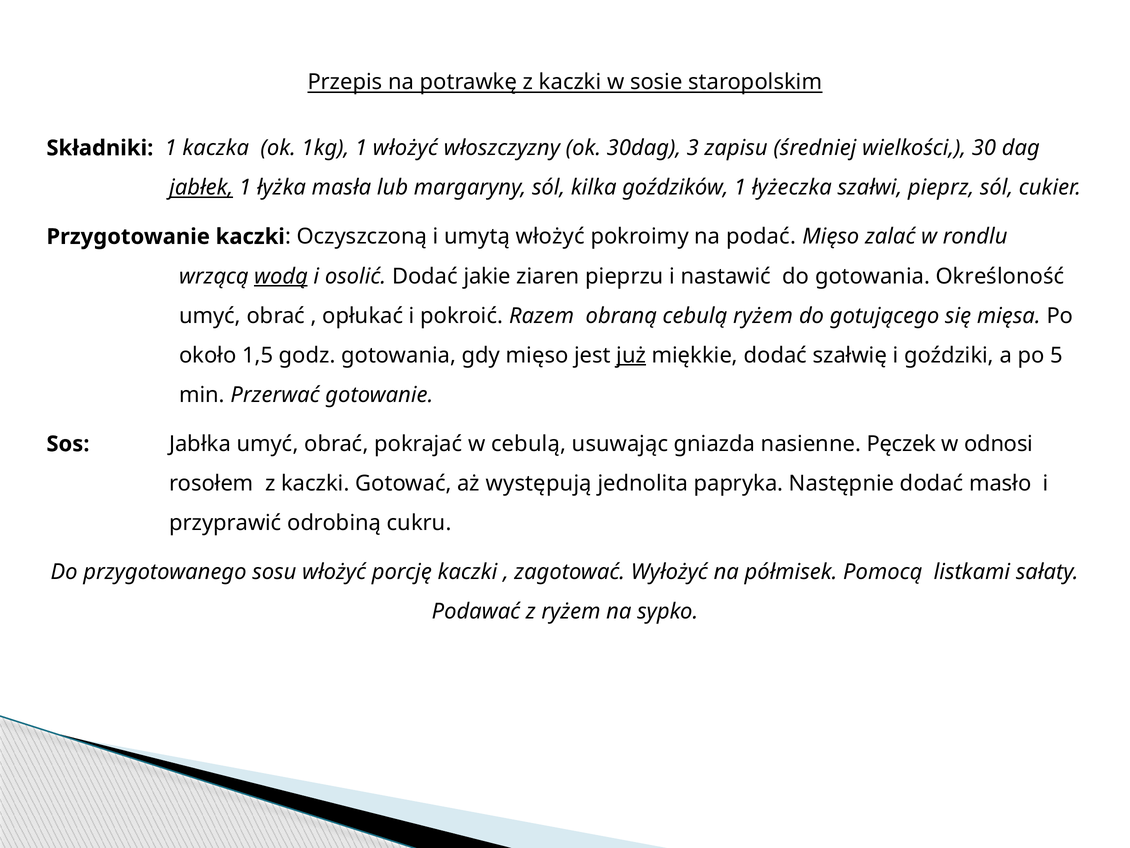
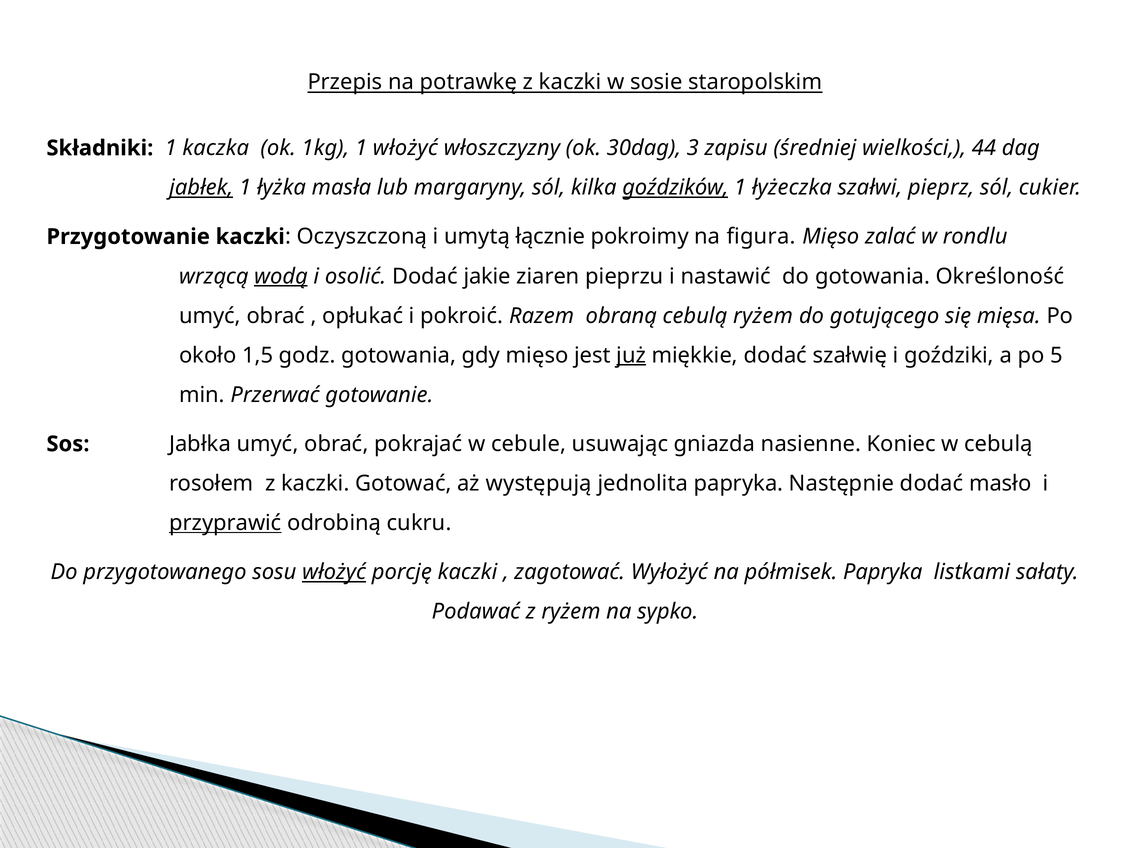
30: 30 -> 44 (984, 148)
goździków underline: none -> present (675, 188)
umytą włożyć: włożyć -> łącznie (550, 237)
podać: podać -> figura (761, 237)
w cebulą: cebulą -> cebule (529, 444)
Pęczek: Pęczek -> Koniec (901, 444)
w odnosi: odnosi -> cebulą (998, 444)
przyprawić underline: none -> present (225, 523)
włożyć underline: none -> present (334, 572)
półmisek Pomocą: Pomocą -> Papryka (883, 572)
